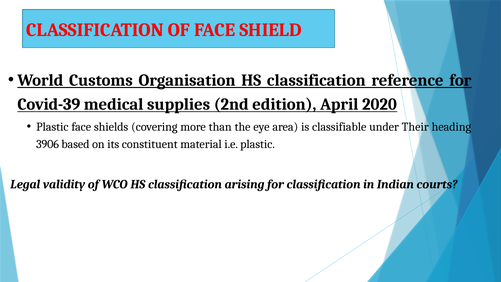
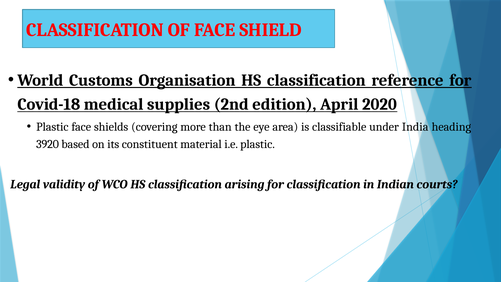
Covid-39: Covid-39 -> Covid-18 (49, 104)
Their: Their -> India (415, 127)
3906: 3906 -> 3920 (48, 144)
